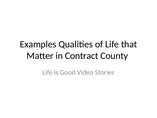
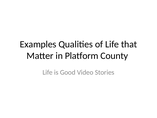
Contract: Contract -> Platform (82, 56)
